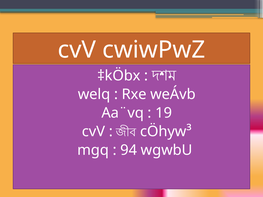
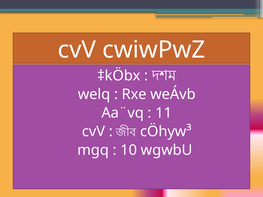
19: 19 -> 11 (164, 113)
94: 94 -> 10 (129, 150)
